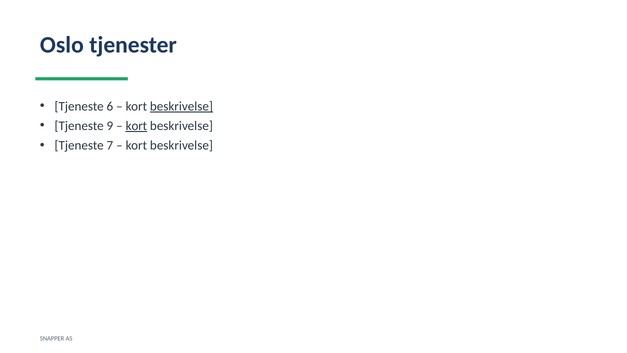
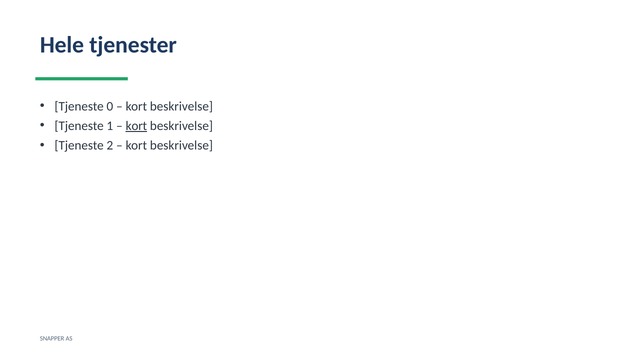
Oslo: Oslo -> Hele (62, 45)
6: 6 -> 0 (110, 106)
beskrivelse underline: present -> none (181, 106)
9: 9 -> 1 (110, 126)
7: 7 -> 2 (110, 145)
